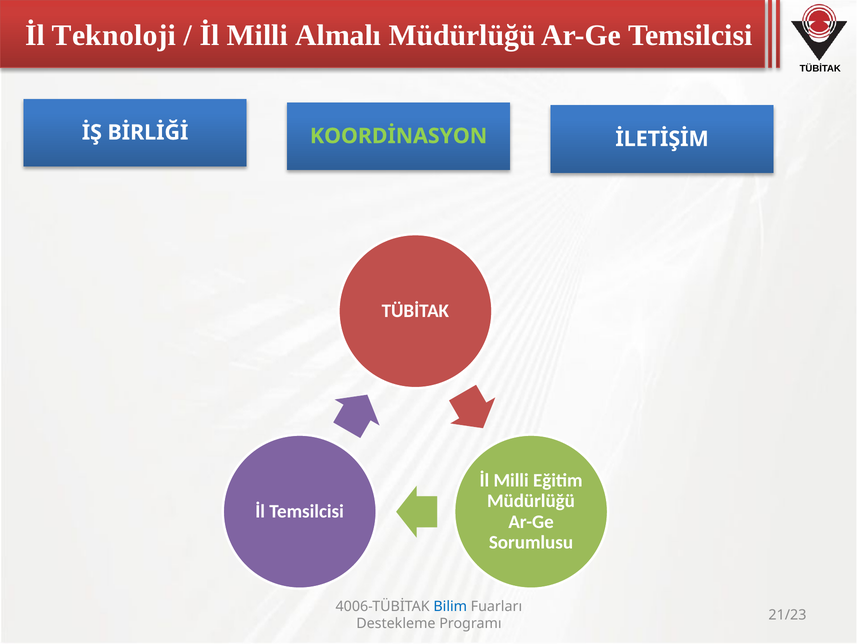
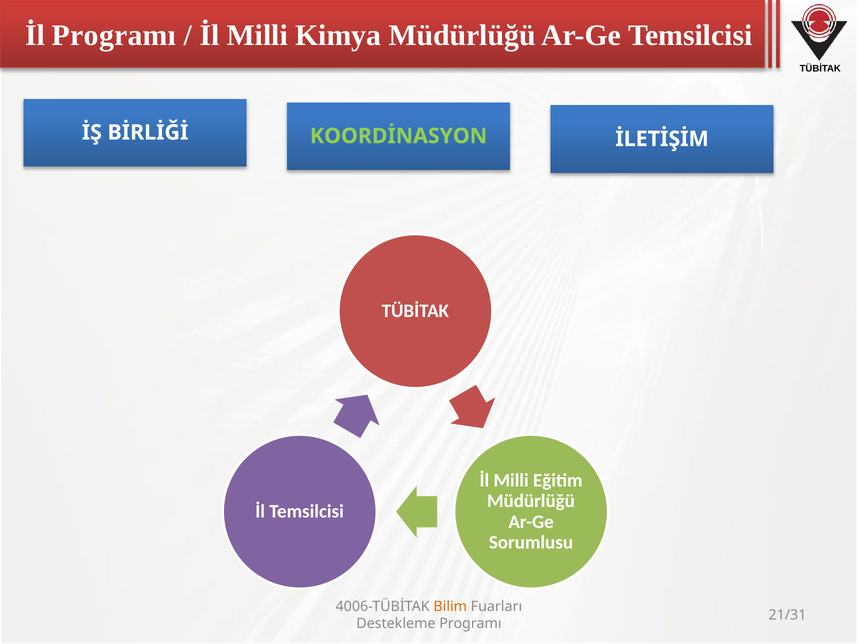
İl Teknoloji: Teknoloji -> Programı (114, 35)
Almalı: Almalı -> Kimya (338, 35)
Bilim colour: blue -> orange (450, 606)
21/23: 21/23 -> 21/31 (787, 615)
